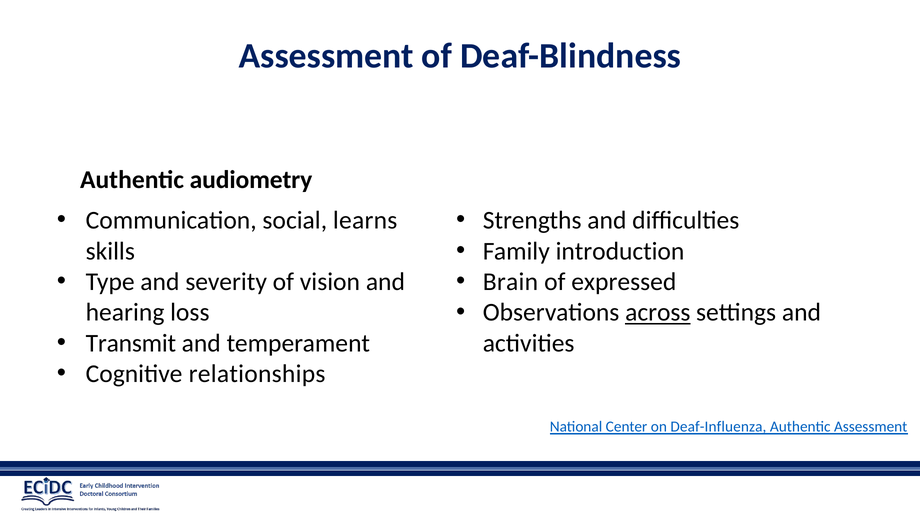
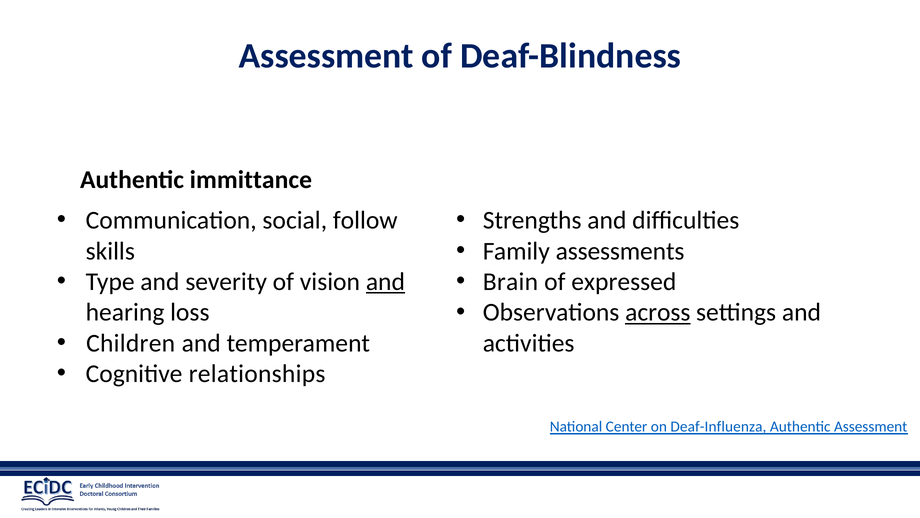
audiometry: audiometry -> immittance (251, 179)
learns: learns -> follow (365, 220)
introduction: introduction -> assessments (620, 251)
and underline: none -> present (385, 282)
Transmit: Transmit -> Children (131, 343)
